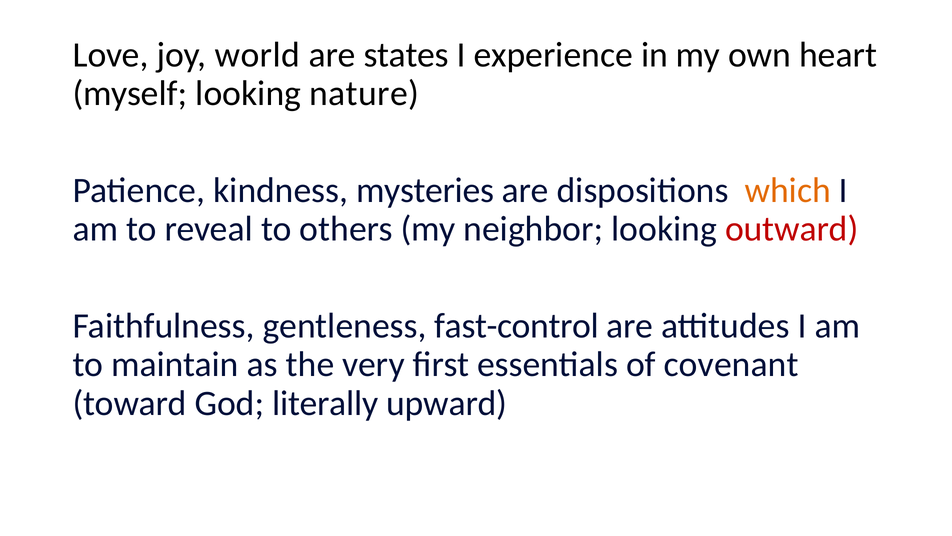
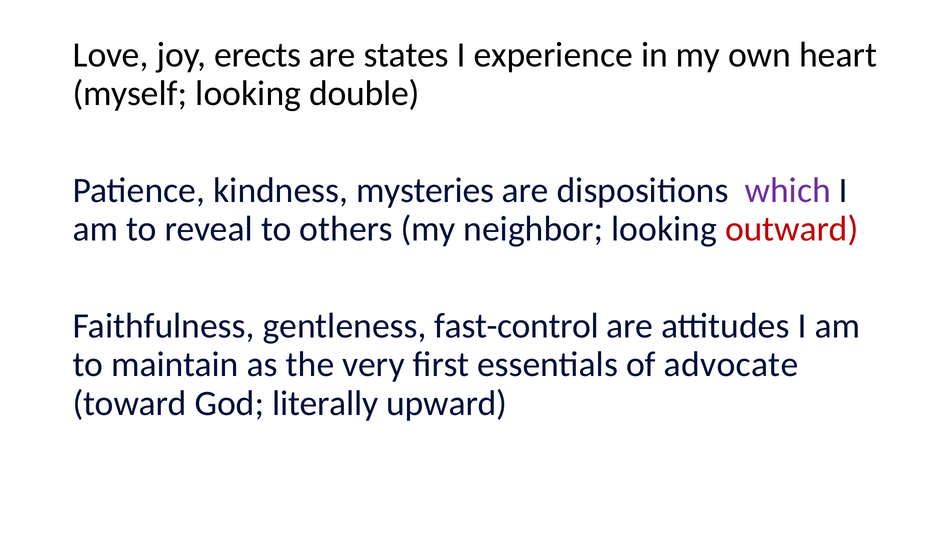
world: world -> erects (258, 55)
nature: nature -> double (364, 93)
which colour: orange -> purple (788, 190)
covenant: covenant -> advocate (731, 364)
